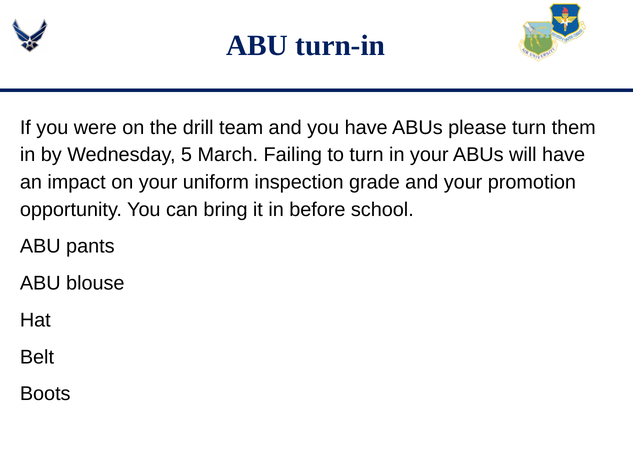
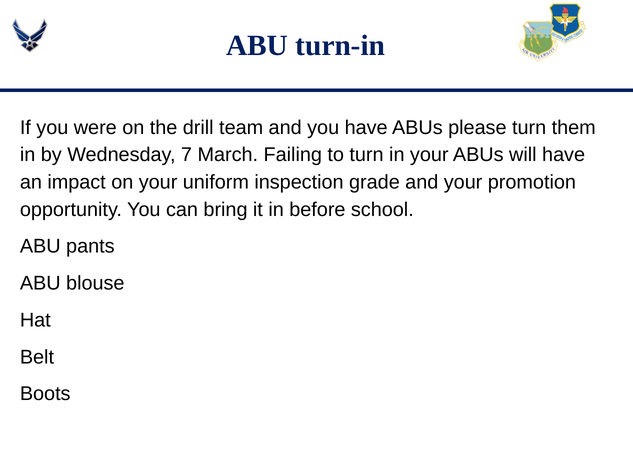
5: 5 -> 7 (187, 155)
